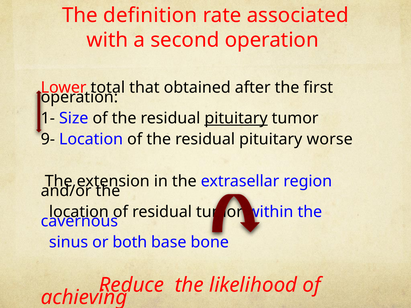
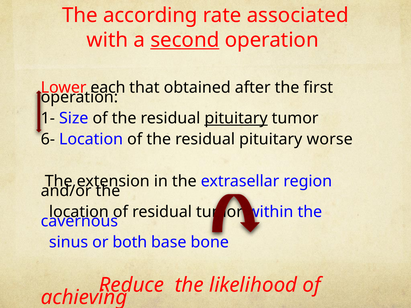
definition: definition -> according (150, 15)
second underline: none -> present (185, 40)
total: total -> each (108, 88)
9-: 9- -> 6- (48, 139)
